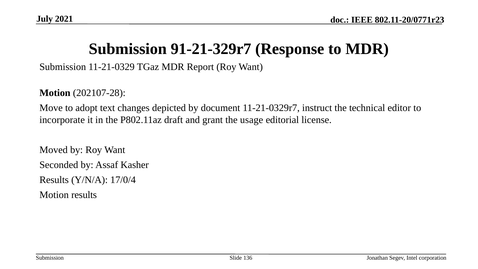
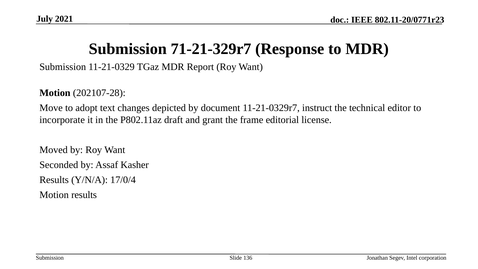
91-21-329r7: 91-21-329r7 -> 71-21-329r7 (211, 49)
usage: usage -> frame (252, 120)
